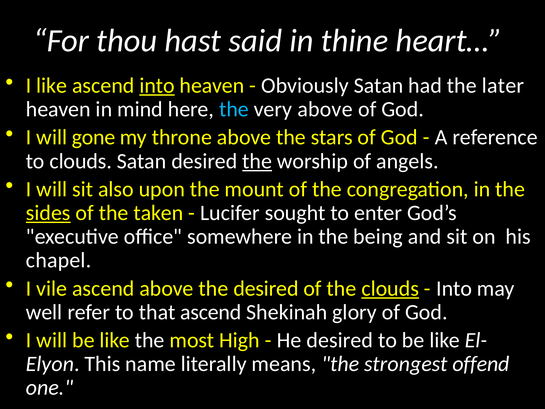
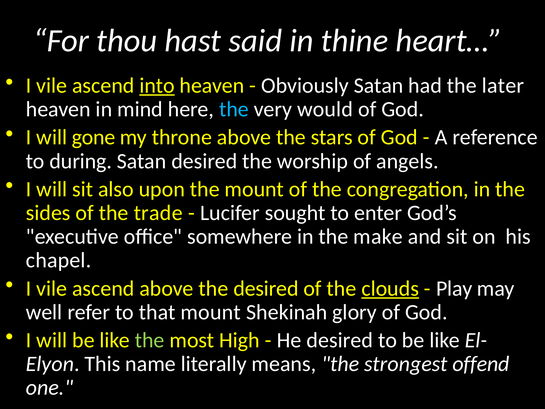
like: like -> vile (52, 86)
very above: above -> would (325, 109)
to clouds: clouds -> during (81, 161)
the underline: present -> none (257, 161)
sides underline: present -> none (48, 213)
taken: taken -> trade (158, 213)
being: being -> make (378, 237)
Into: Into -> Play (454, 288)
that ascend: ascend -> mount (211, 312)
the colour: white -> light green (150, 340)
